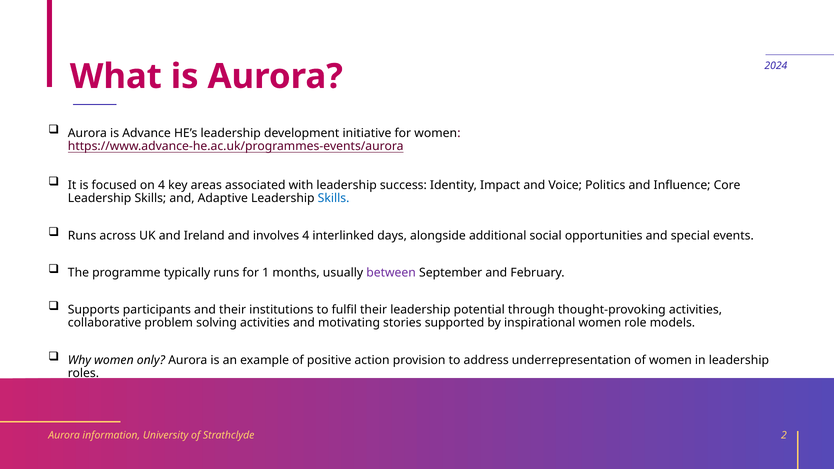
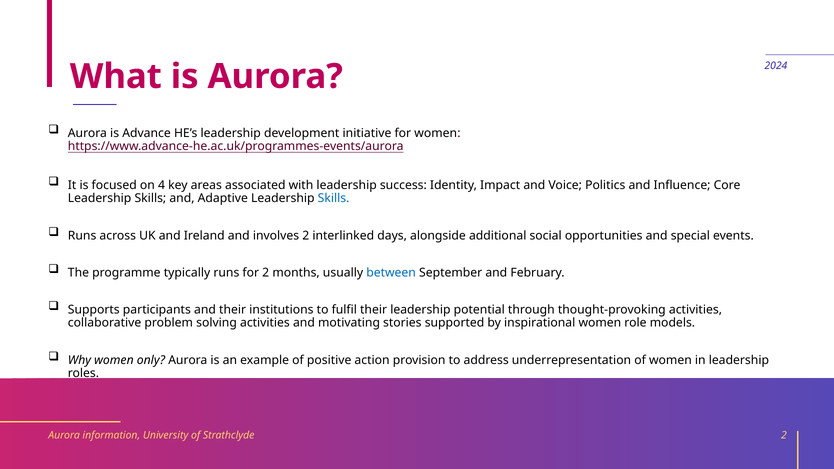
involves 4: 4 -> 2 (306, 236)
for 1: 1 -> 2 (266, 273)
between colour: purple -> blue (391, 273)
